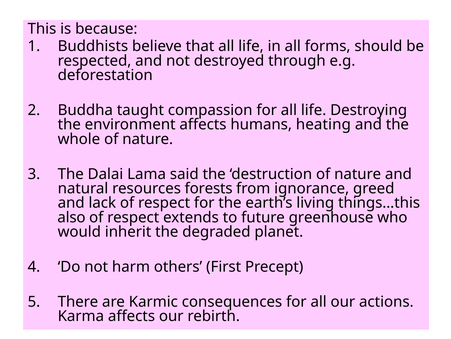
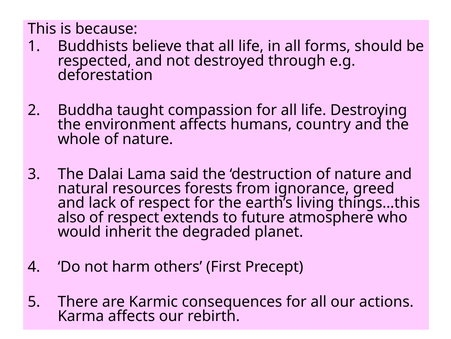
heating: heating -> country (323, 124)
greenhouse: greenhouse -> atmosphere (331, 217)
